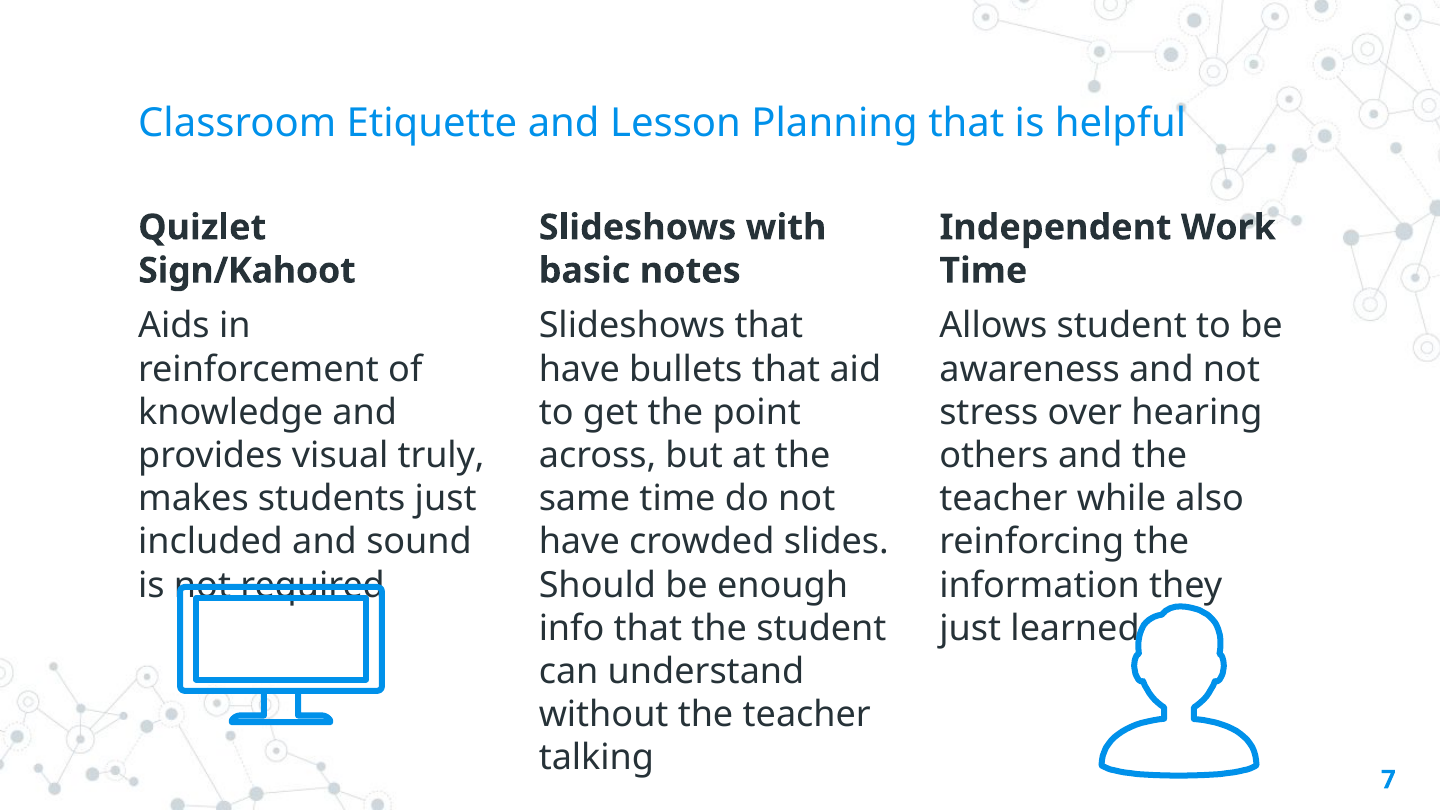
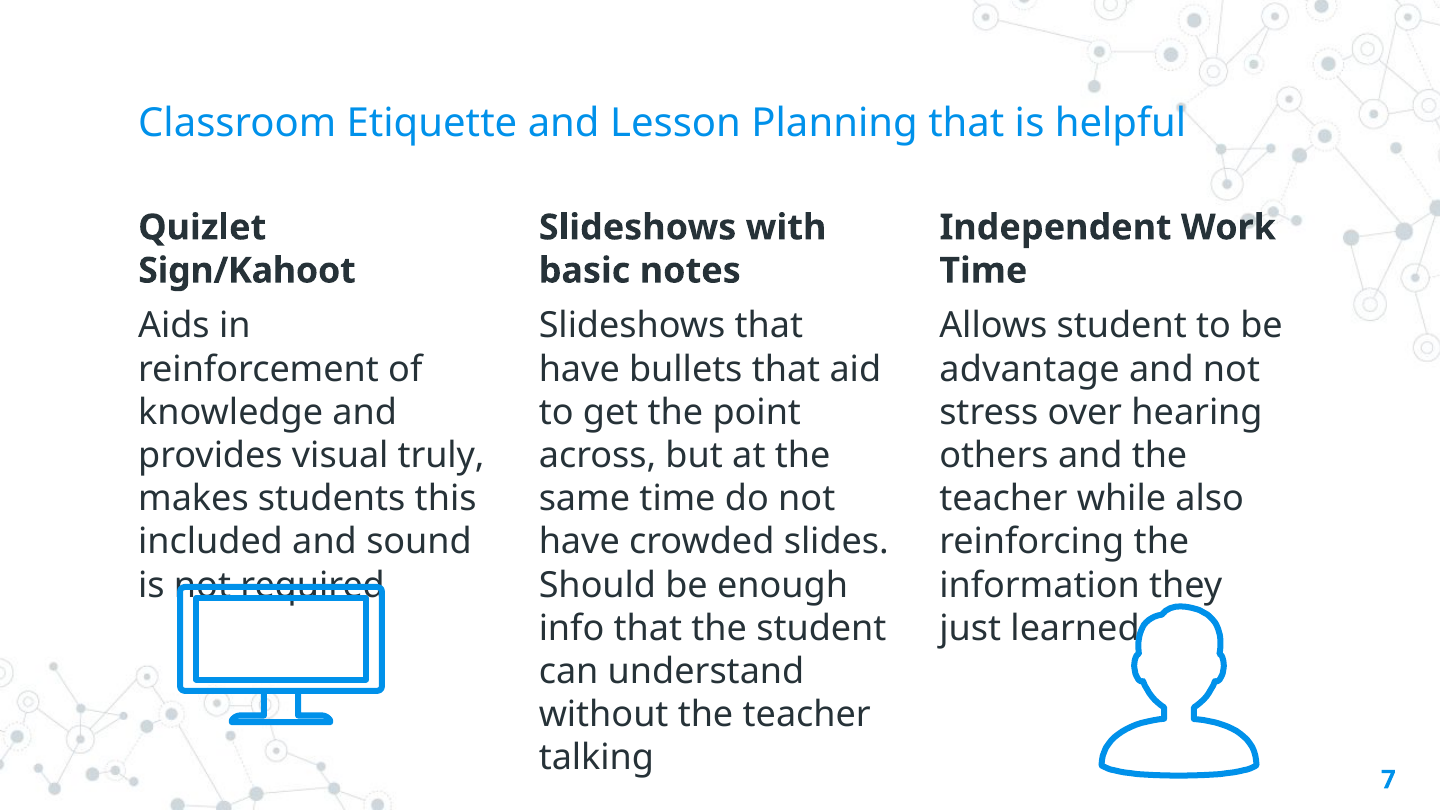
awareness: awareness -> advantage (1029, 369)
students just: just -> this (446, 499)
